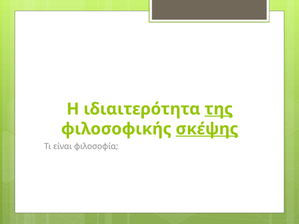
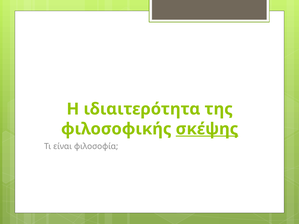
της underline: present -> none (219, 109)
